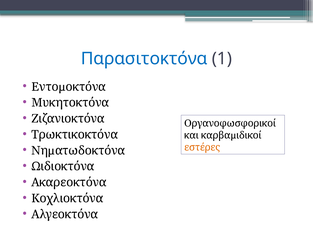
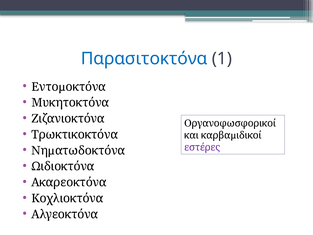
εστέρες colour: orange -> purple (202, 147)
